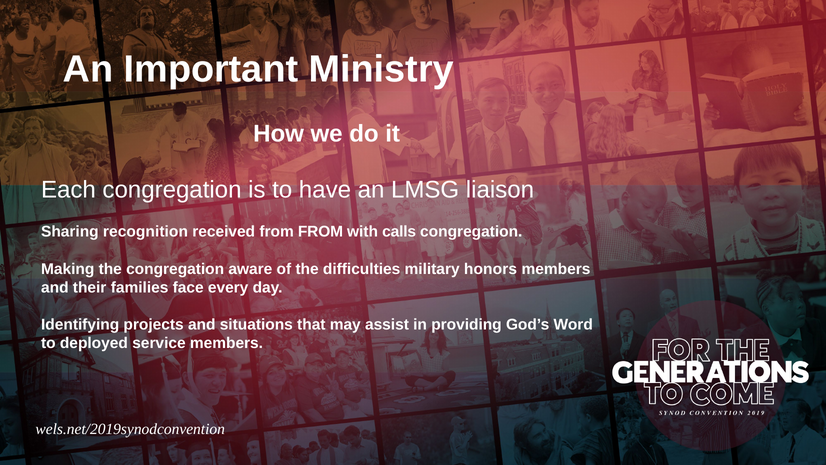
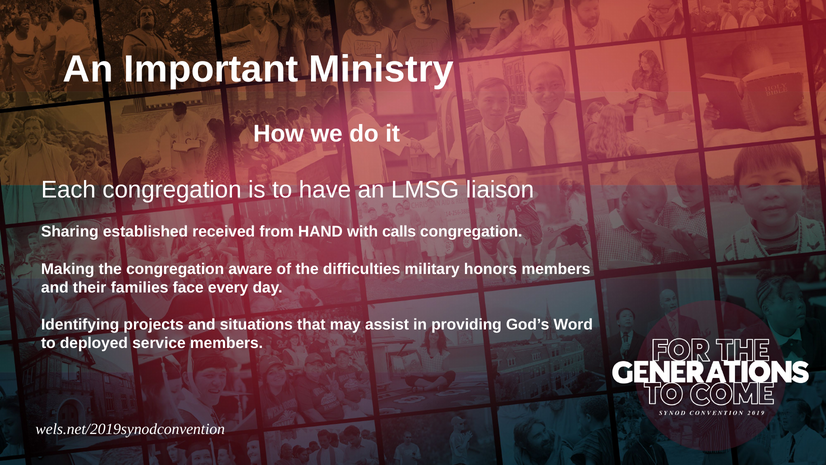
recognition: recognition -> established (146, 232)
from FROM: FROM -> HAND (320, 232)
